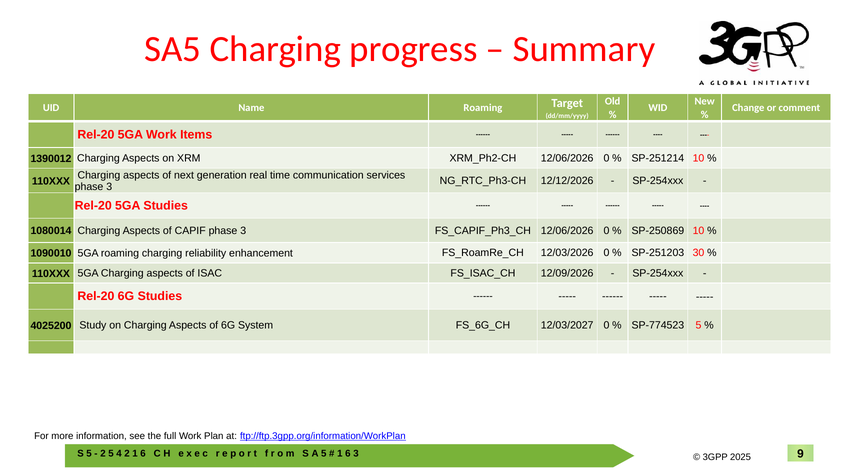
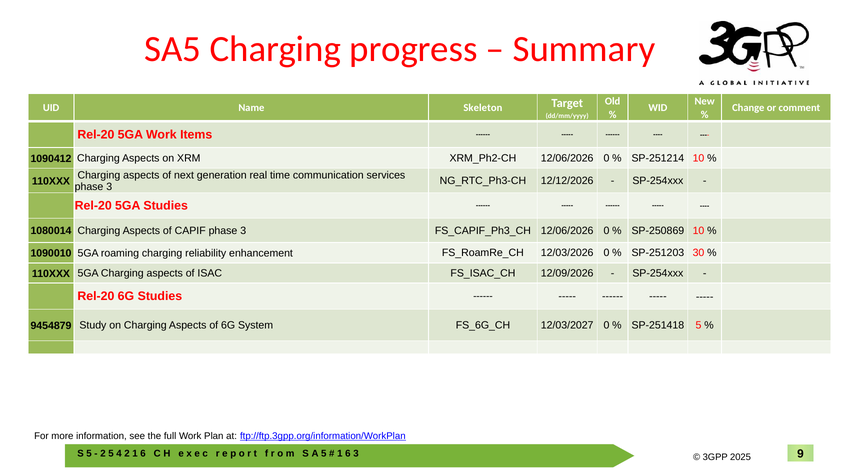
Name Roaming: Roaming -> Skeleton (483, 108)
1390012: 1390012 -> 1090412 (51, 158)
4025200: 4025200 -> 9454879 (51, 325)
SP-774523: SP-774523 -> SP-251418 (658, 325)
